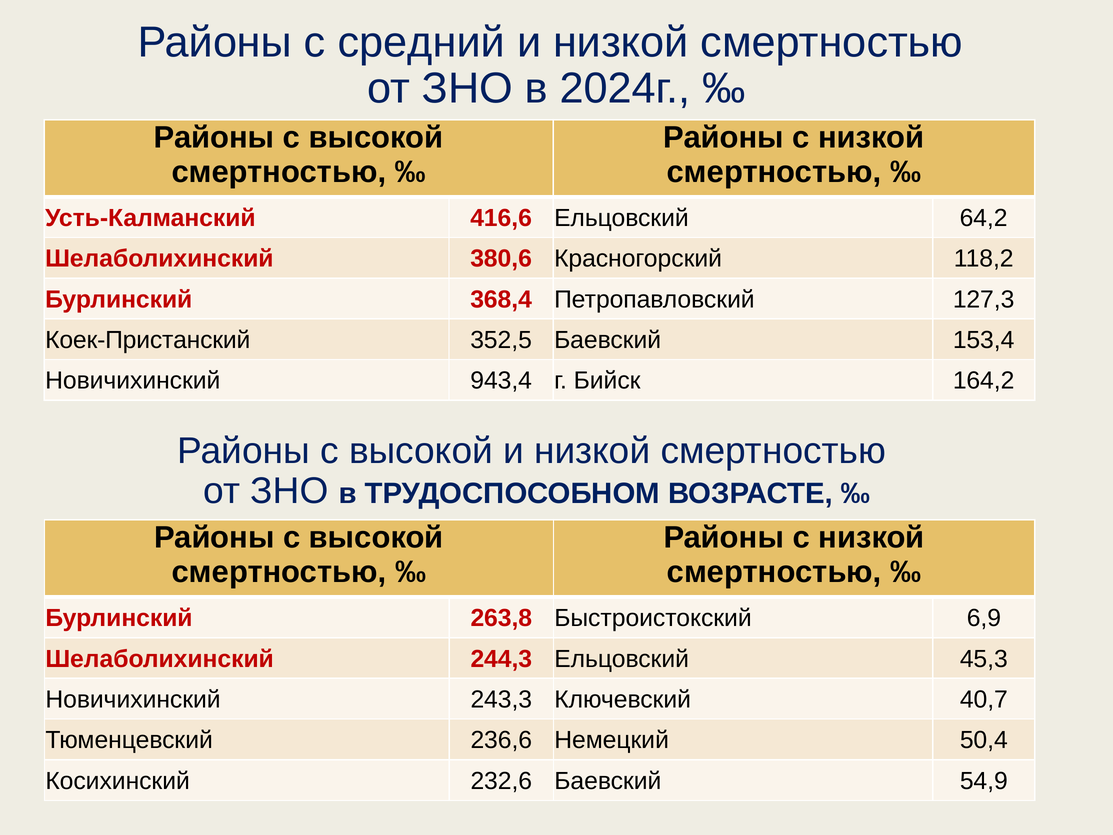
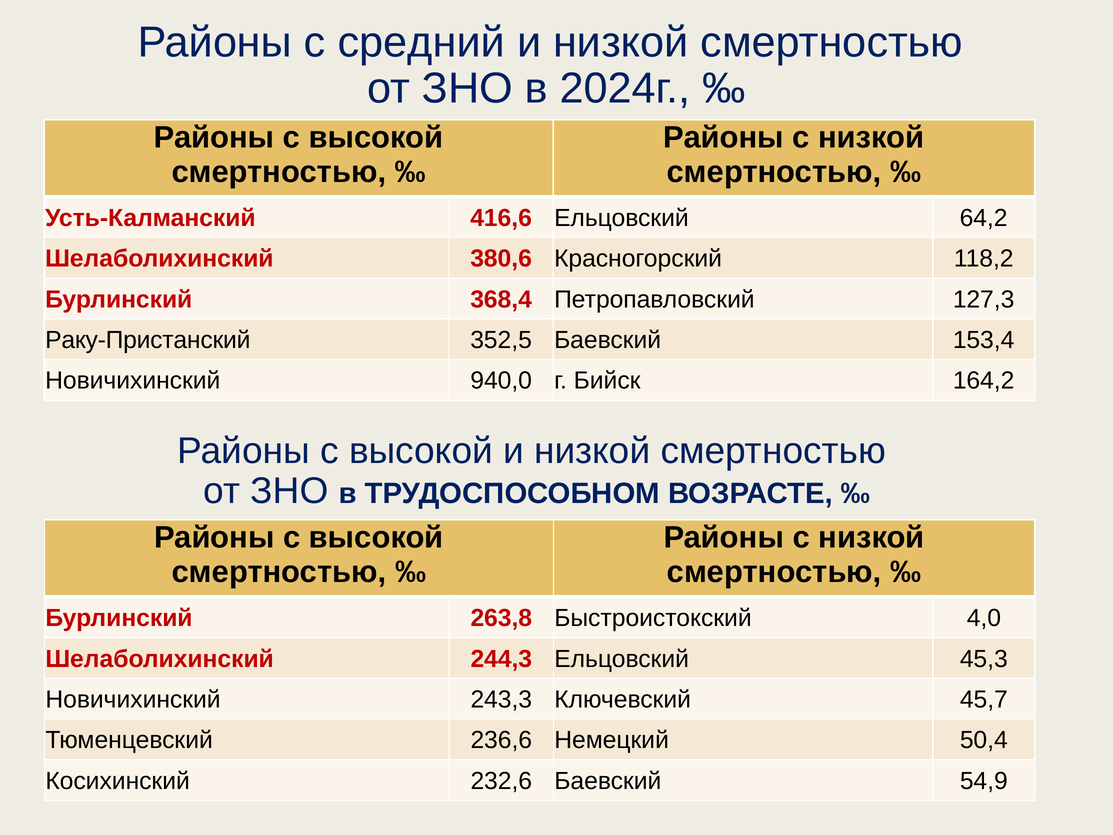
Коек-Пристанский: Коек-Пристанский -> Раку-Пристанский (148, 340)
943,4: 943,4 -> 940,0 (501, 381)
6,9: 6,9 -> 4,0 (984, 618)
40,7: 40,7 -> 45,7 (984, 699)
